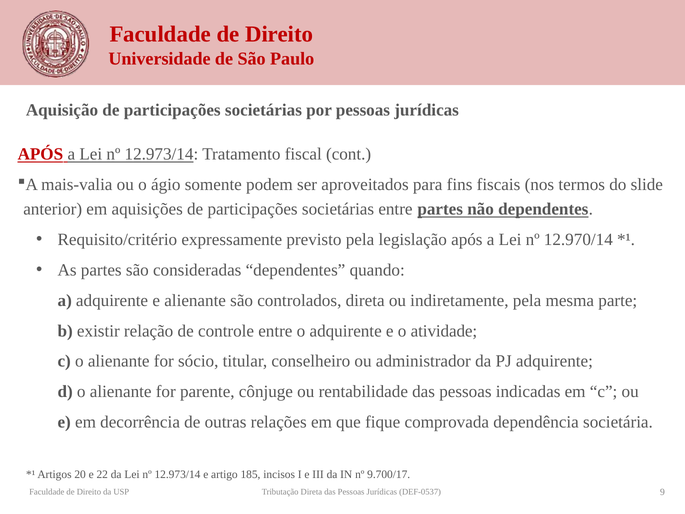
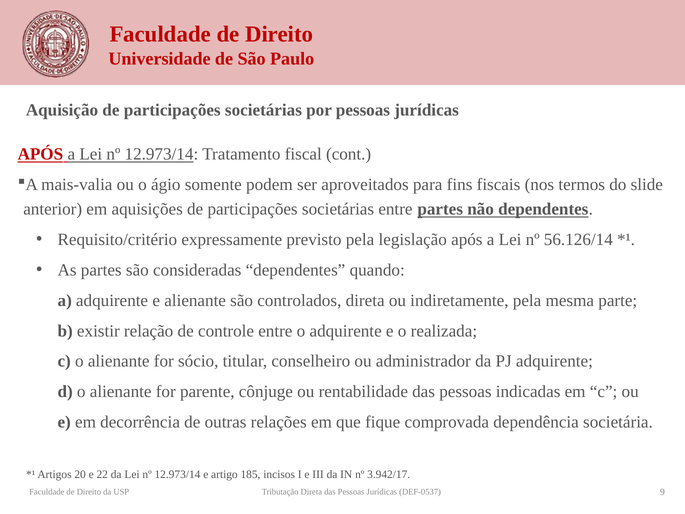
12.970/14: 12.970/14 -> 56.126/14 (578, 240)
atividade: atividade -> realizada (444, 331)
9.700/17: 9.700/17 -> 3.942/17 (389, 474)
